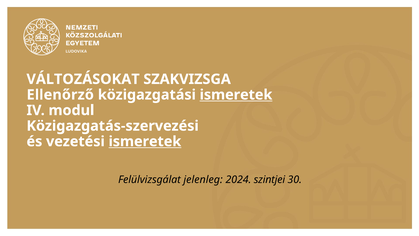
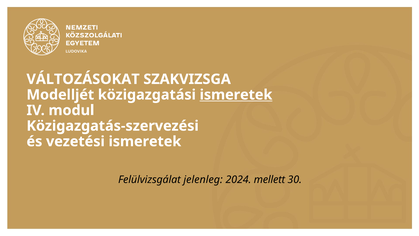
Ellenőrző: Ellenőrző -> Modelljét (60, 95)
ismeretek underline: present -> none (145, 141)
szintjei: szintjei -> mellett (269, 179)
